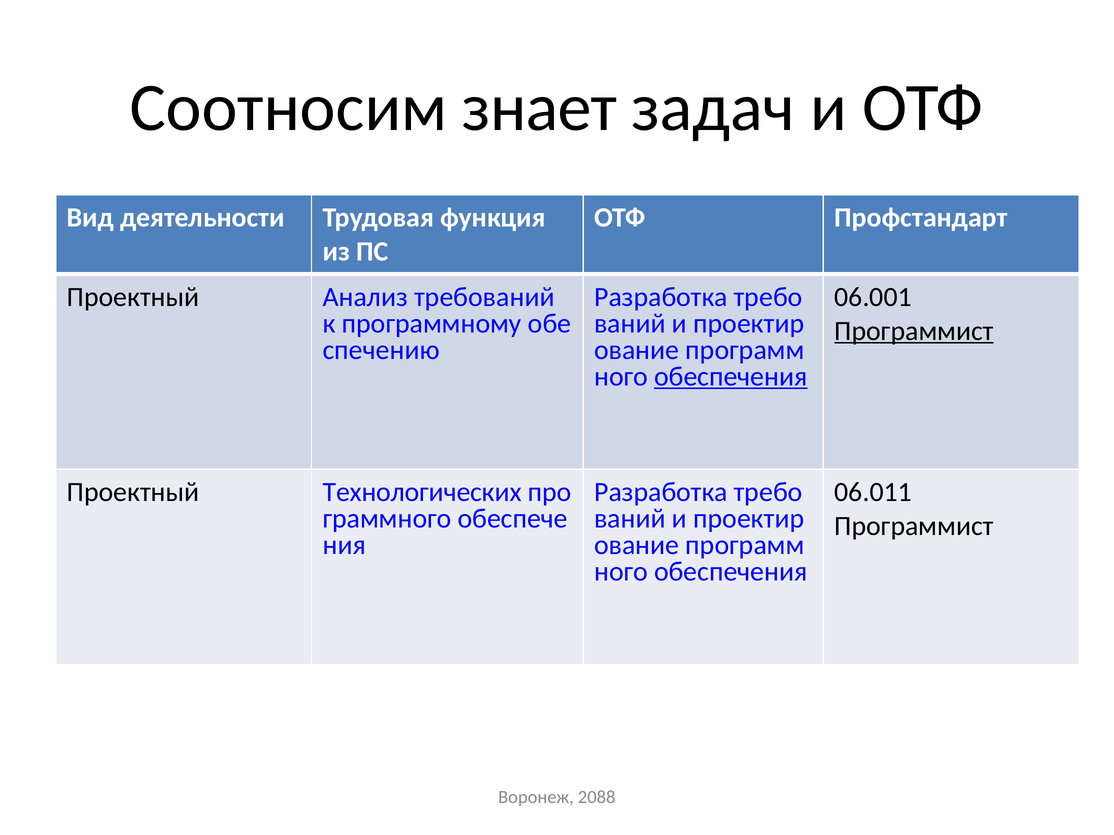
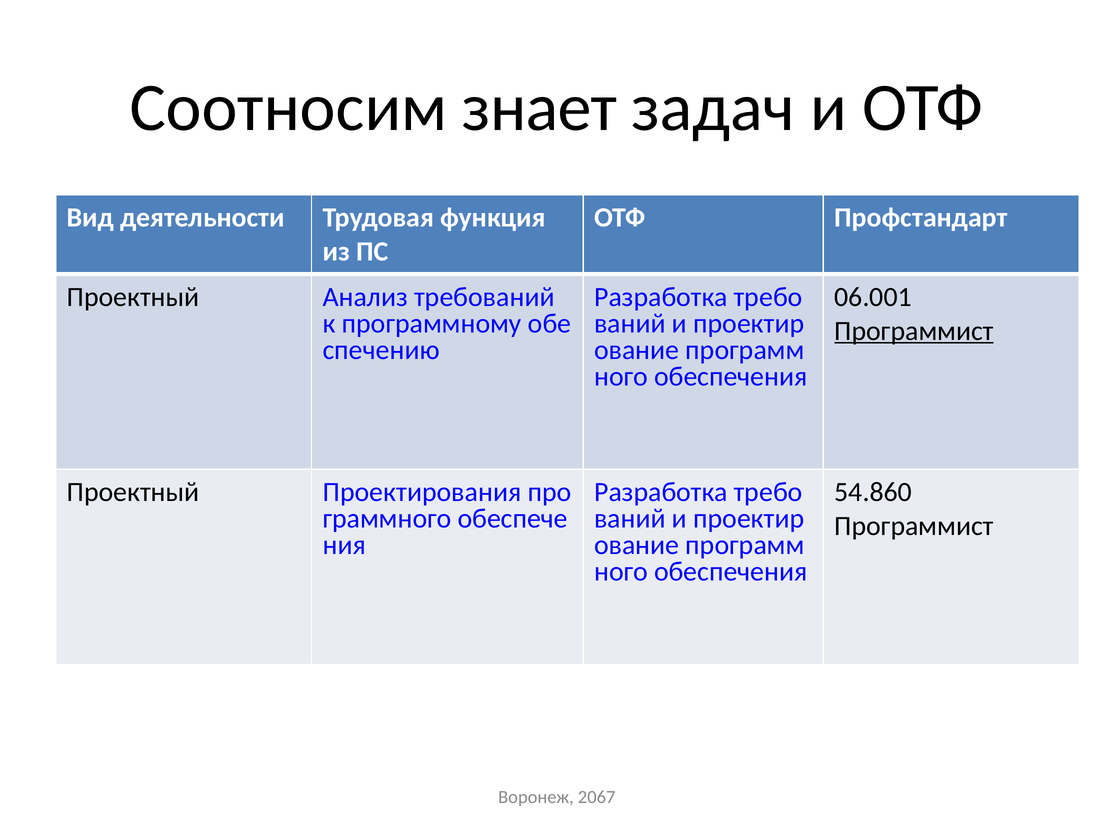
обеспечения underline: present -> none (731, 377)
Технологических: Технологических -> Проектирования (422, 492)
06.011: 06.011 -> 54.860 (873, 492)
2088: 2088 -> 2067 (597, 798)
